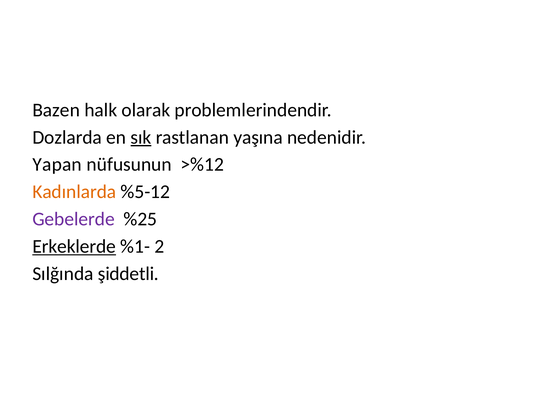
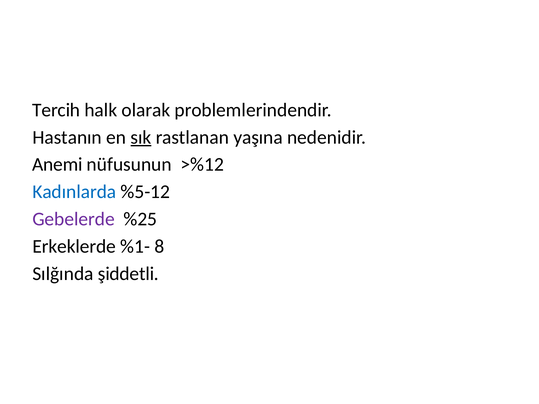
Bazen: Bazen -> Tercih (56, 110)
Dozlarda: Dozlarda -> Hastanın (67, 137)
Yapan: Yapan -> Anemi (57, 165)
Kadınlarda colour: orange -> blue (74, 192)
Erkeklerde underline: present -> none (74, 247)
2: 2 -> 8 (159, 247)
